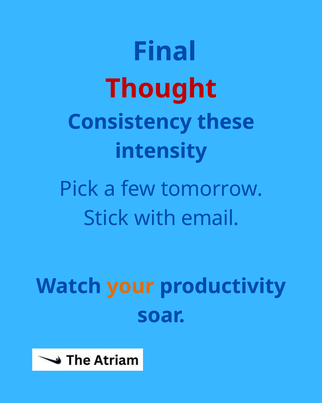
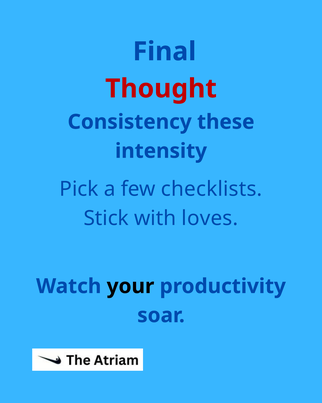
tomorrow: tomorrow -> checklists (212, 189)
email: email -> loves (210, 218)
your colour: orange -> black (130, 286)
